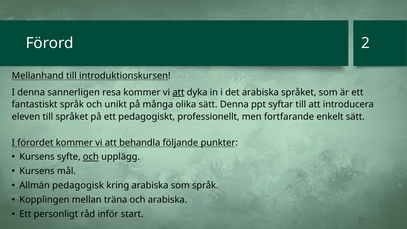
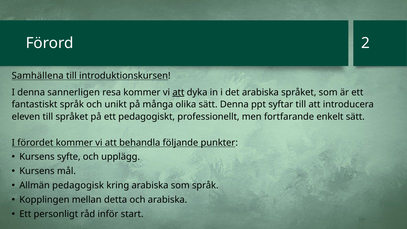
Mellanhand: Mellanhand -> Samhällena (38, 76)
och underline: present -> none (91, 157)
träna: träna -> detta (116, 200)
